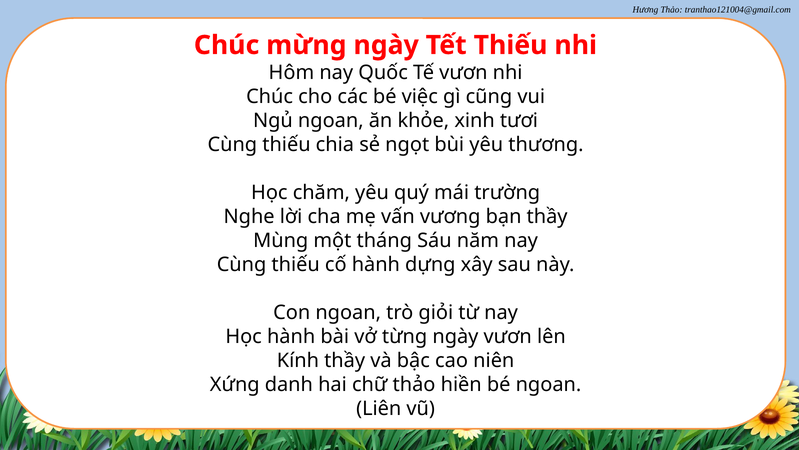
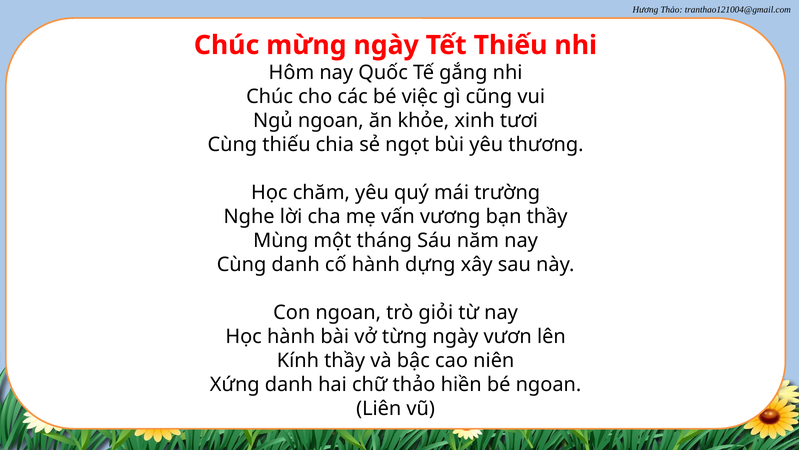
Tế vươn: vươn -> gắng (463, 73)
thiếu: thiếu -> danh (296, 264)
